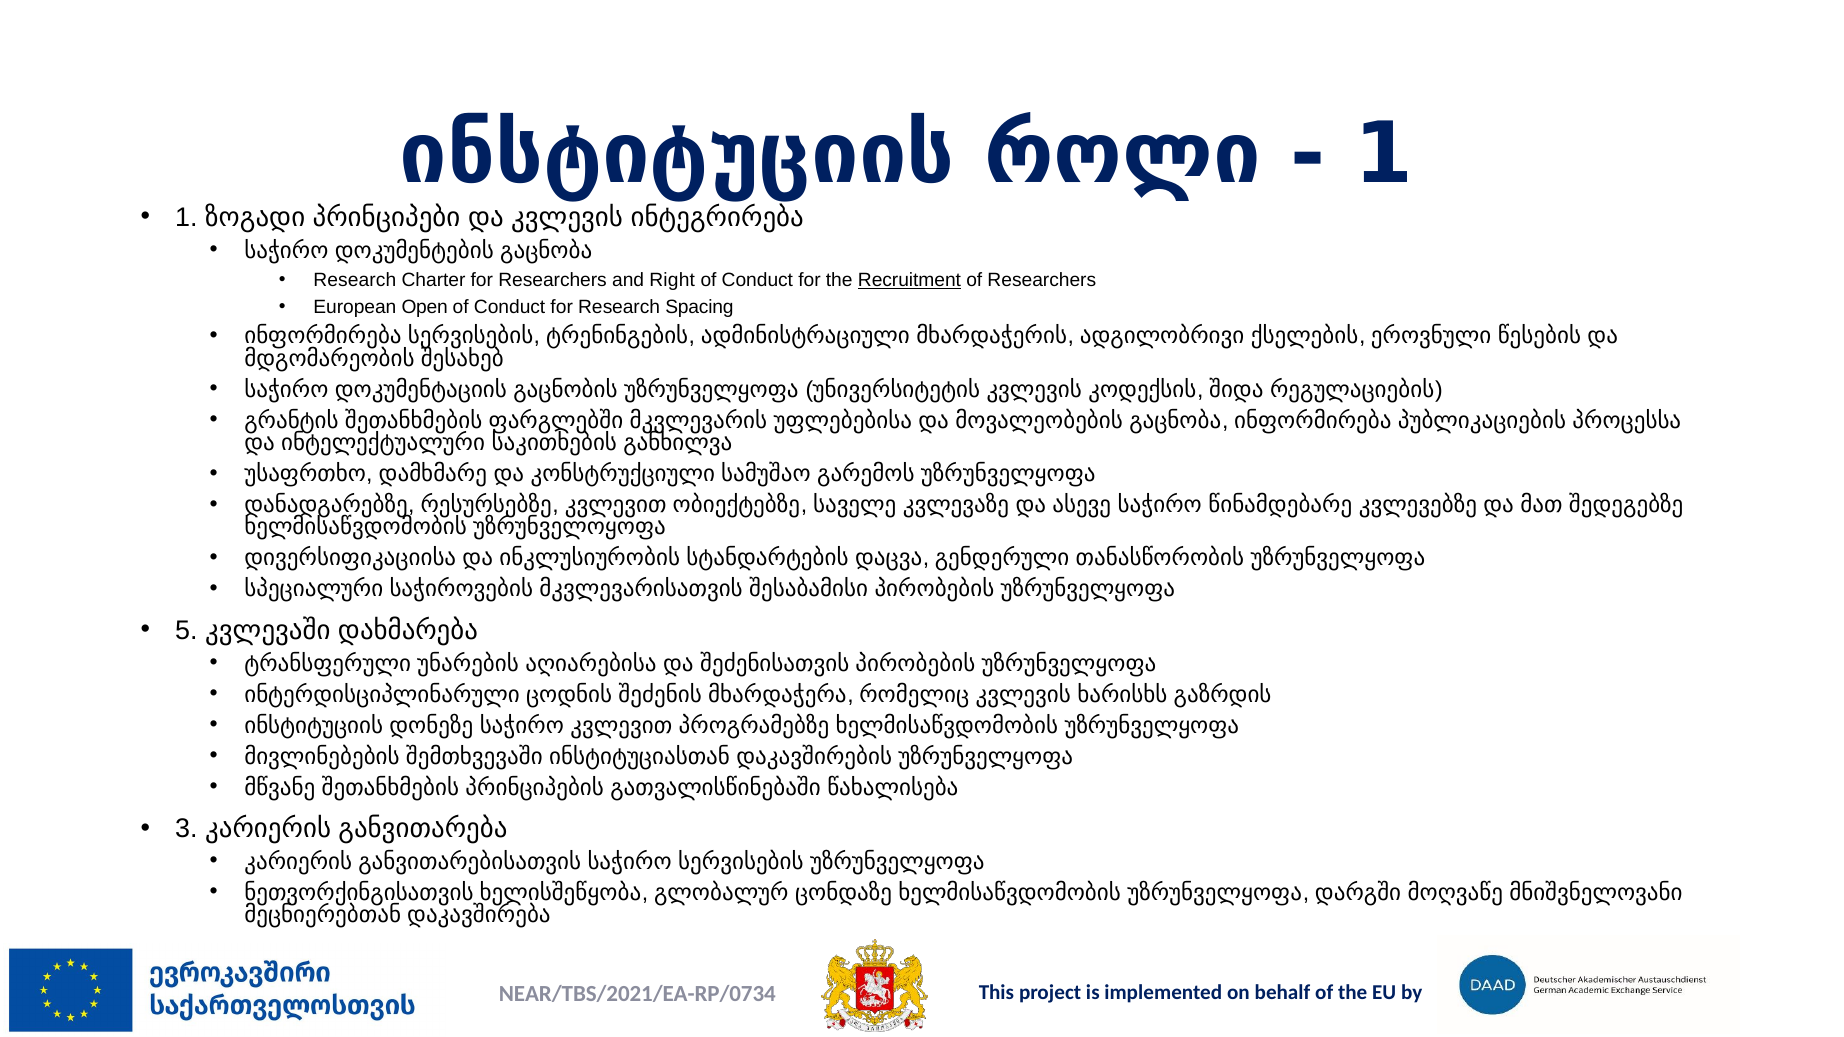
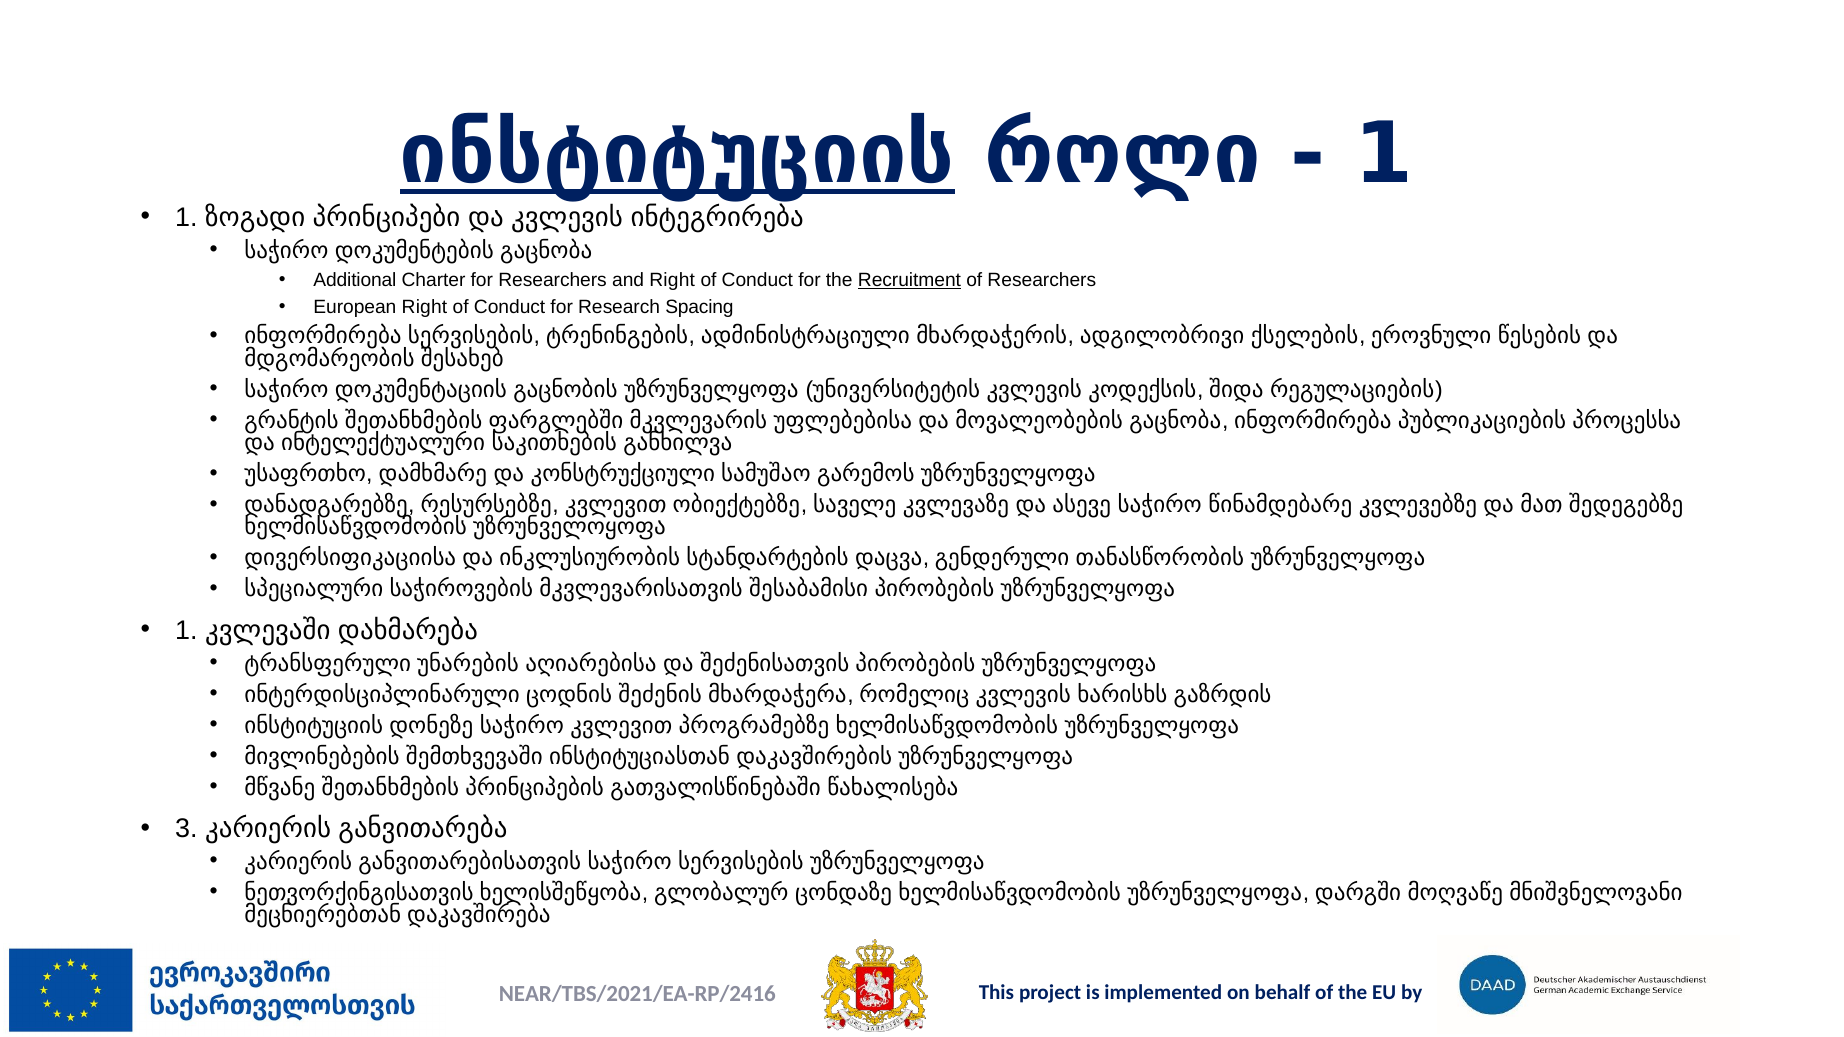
ინსტიტუციის underline: none -> present (677, 155)
Research: Research -> Additional (355, 280)
European Open: Open -> Right (425, 307)
5: 5 -> 1 (186, 631)
NEAR/TBS/2021/EA-RP/0734: NEAR/TBS/2021/EA-RP/0734 -> NEAR/TBS/2021/EA-RP/2416 (637, 994)
